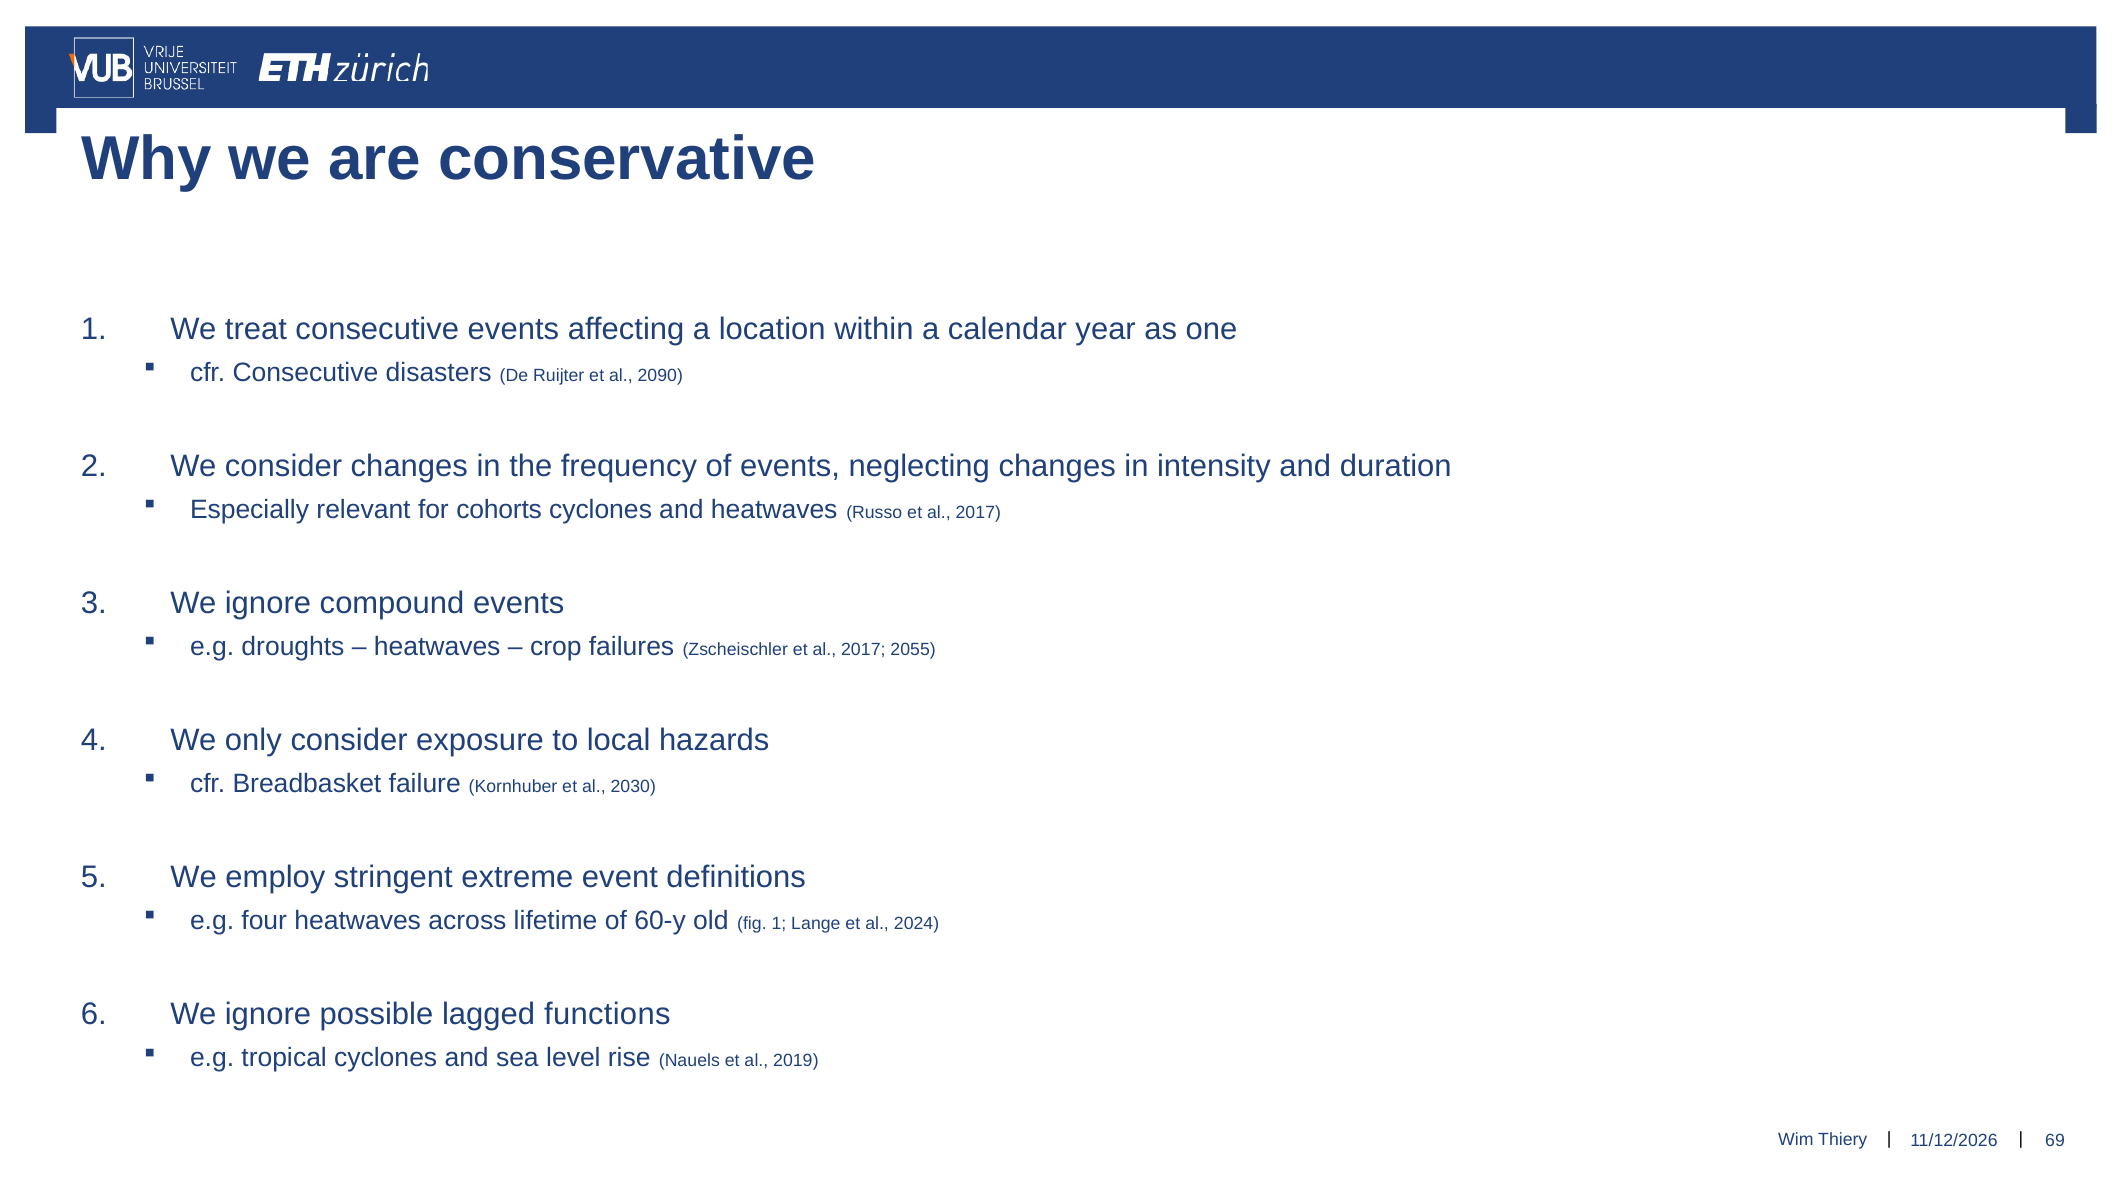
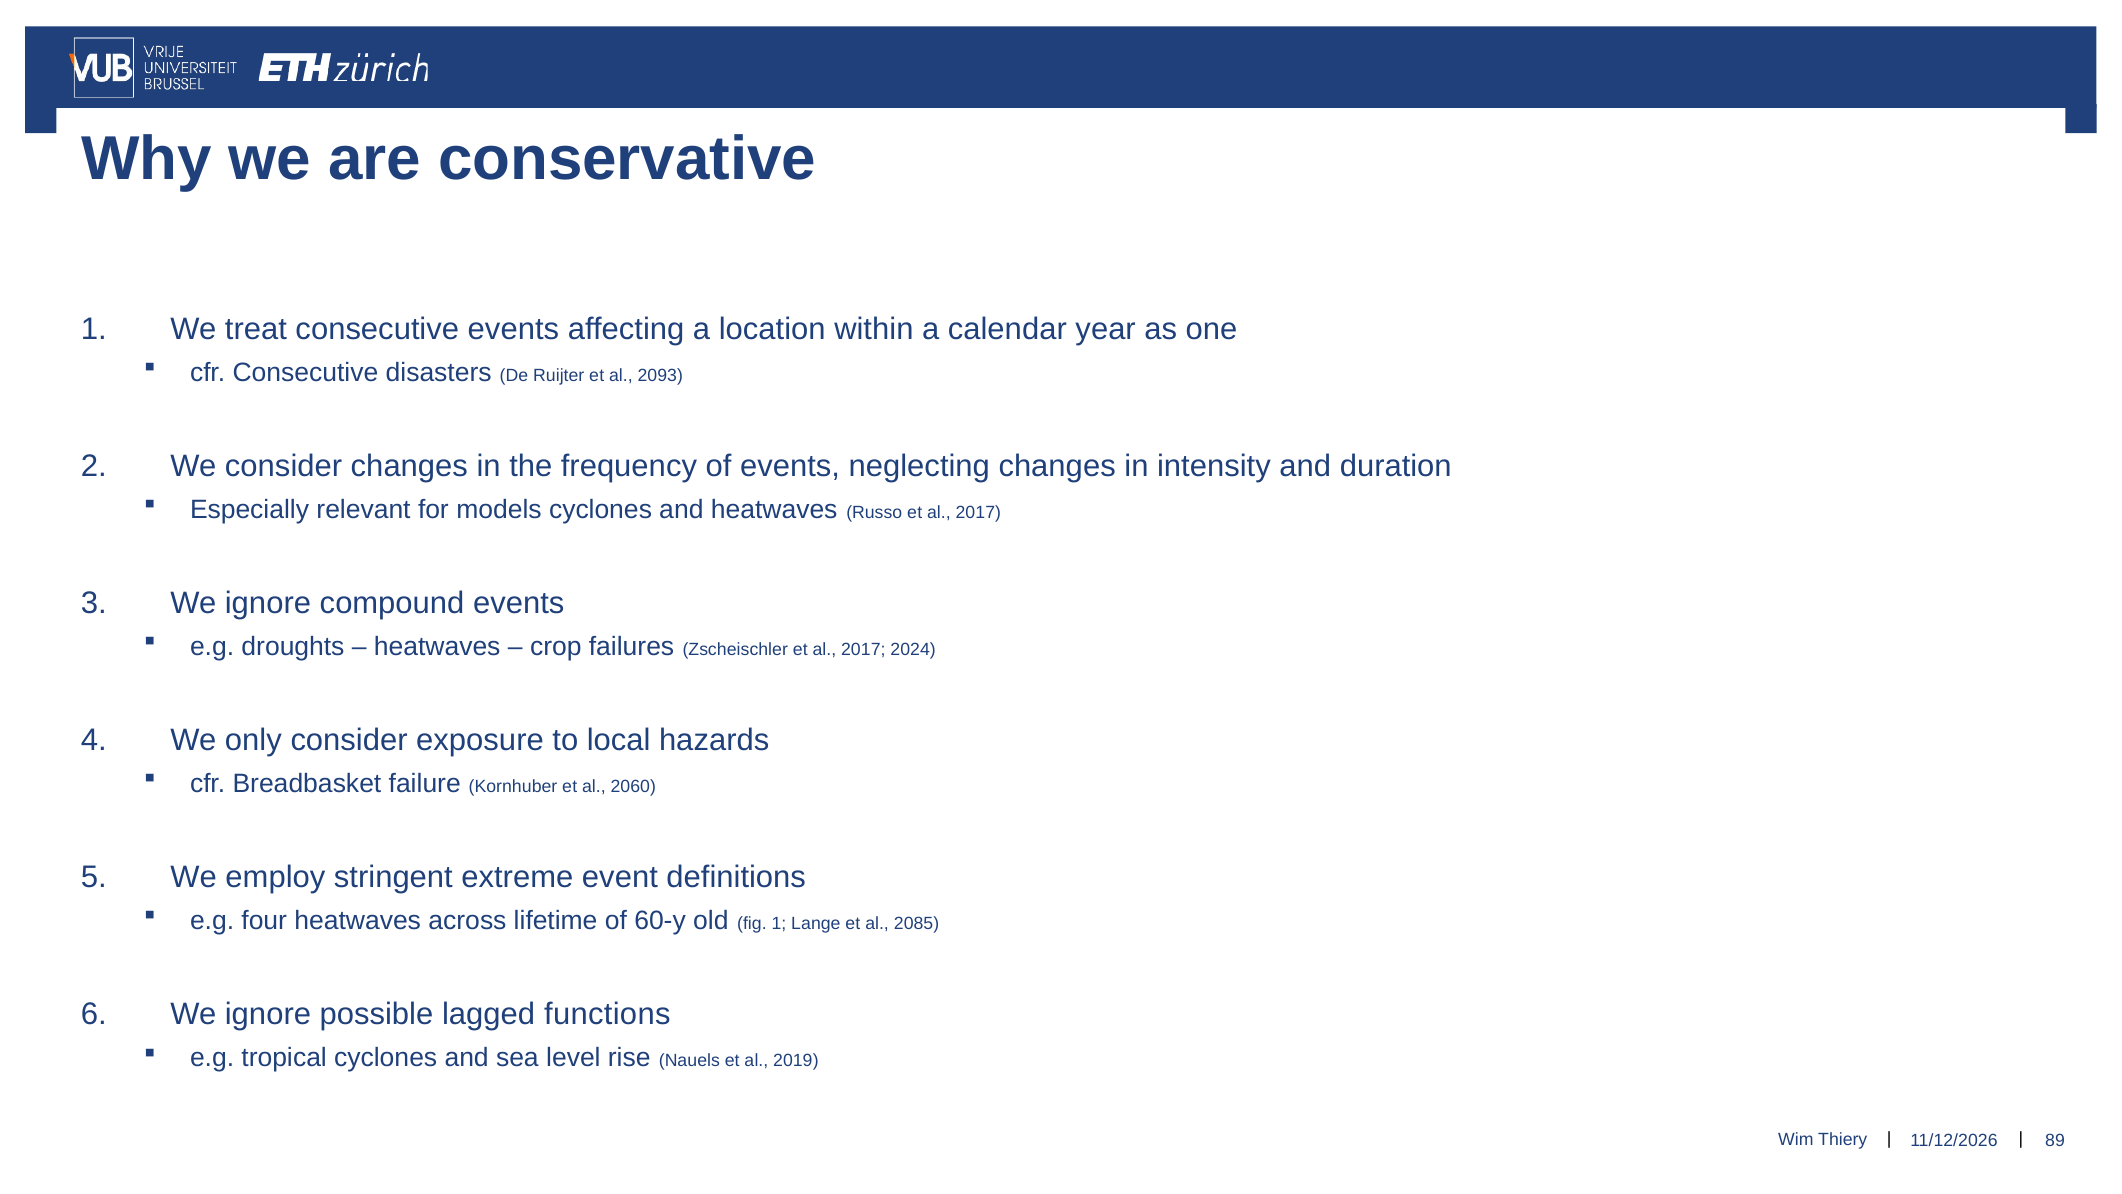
2090: 2090 -> 2093 (660, 375)
cohorts: cohorts -> models (499, 510)
2055: 2055 -> 2024 (913, 650)
2030: 2030 -> 2060 (633, 787)
2024: 2024 -> 2085 (917, 924)
69: 69 -> 89 (2055, 1140)
